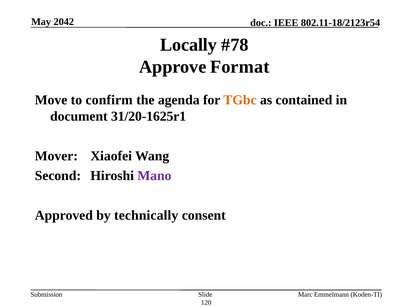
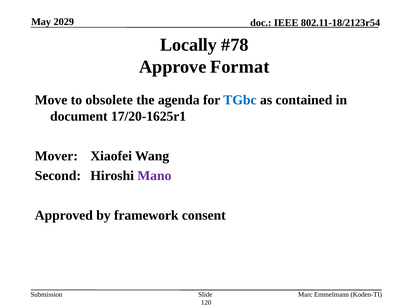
2042: 2042 -> 2029 (64, 22)
confirm: confirm -> obsolete (109, 100)
TGbc colour: orange -> blue (240, 100)
31/20-1625r1: 31/20-1625r1 -> 17/20-1625r1 (149, 116)
technically: technically -> framework (146, 215)
